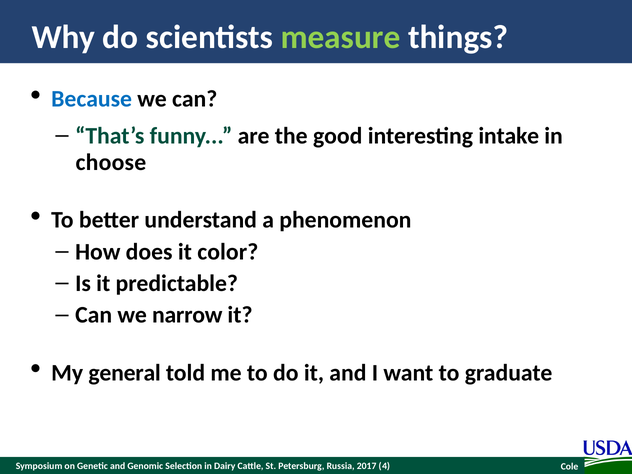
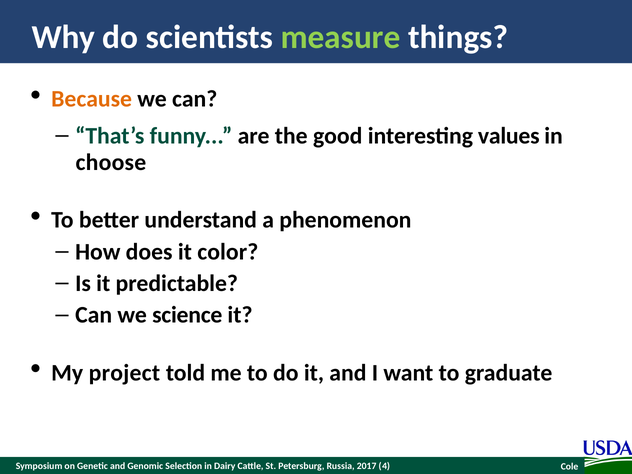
Because colour: blue -> orange (92, 99)
intake: intake -> values (509, 136)
narrow: narrow -> science (187, 315)
general: general -> project (124, 373)
